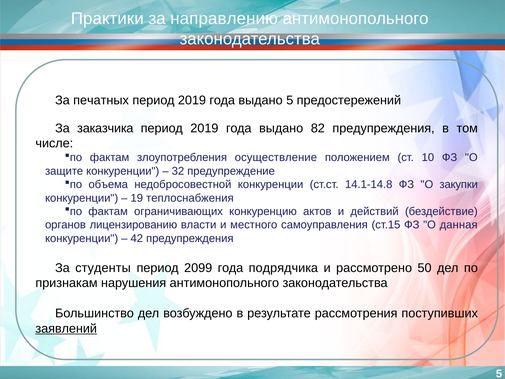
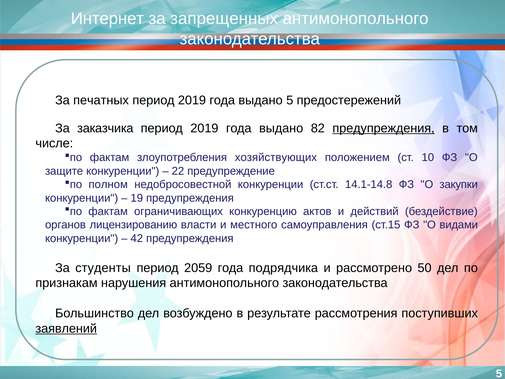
Практики: Практики -> Интернет (107, 19)
направлению: направлению -> запрещенных (224, 19)
предупреждения underline: none -> present (384, 128)
осуществление: осуществление -> хозяйствующих (276, 157)
32: 32 -> 22 (178, 171)
объема: объема -> полном (108, 184)
19 теплоснабжения: теплоснабжения -> предупреждения (190, 198)
данная: данная -> видами (459, 225)
2099: 2099 -> 2059 (198, 268)
